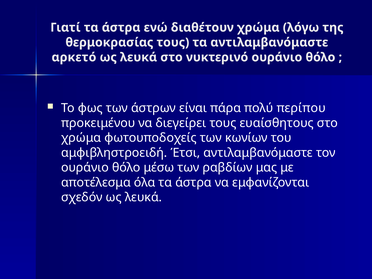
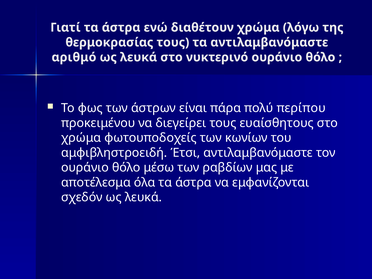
αρκετό: αρκετό -> αριθμό (74, 57)
